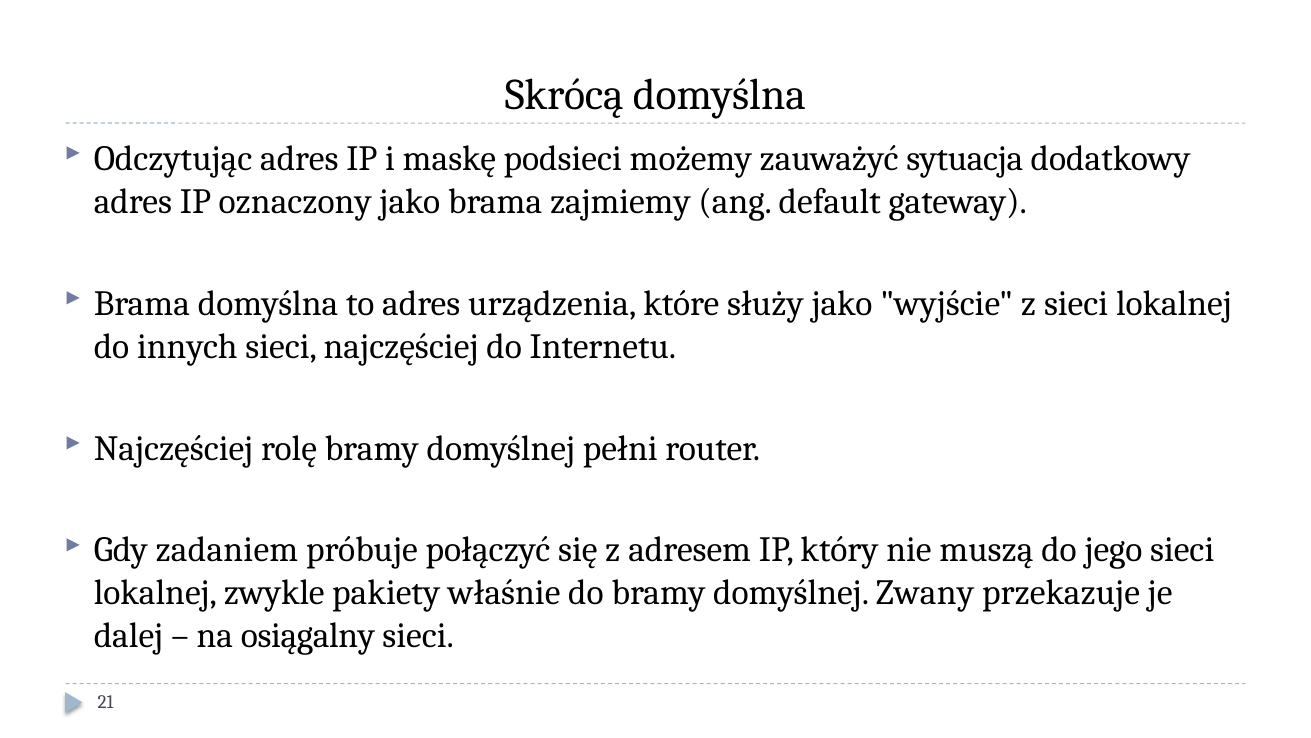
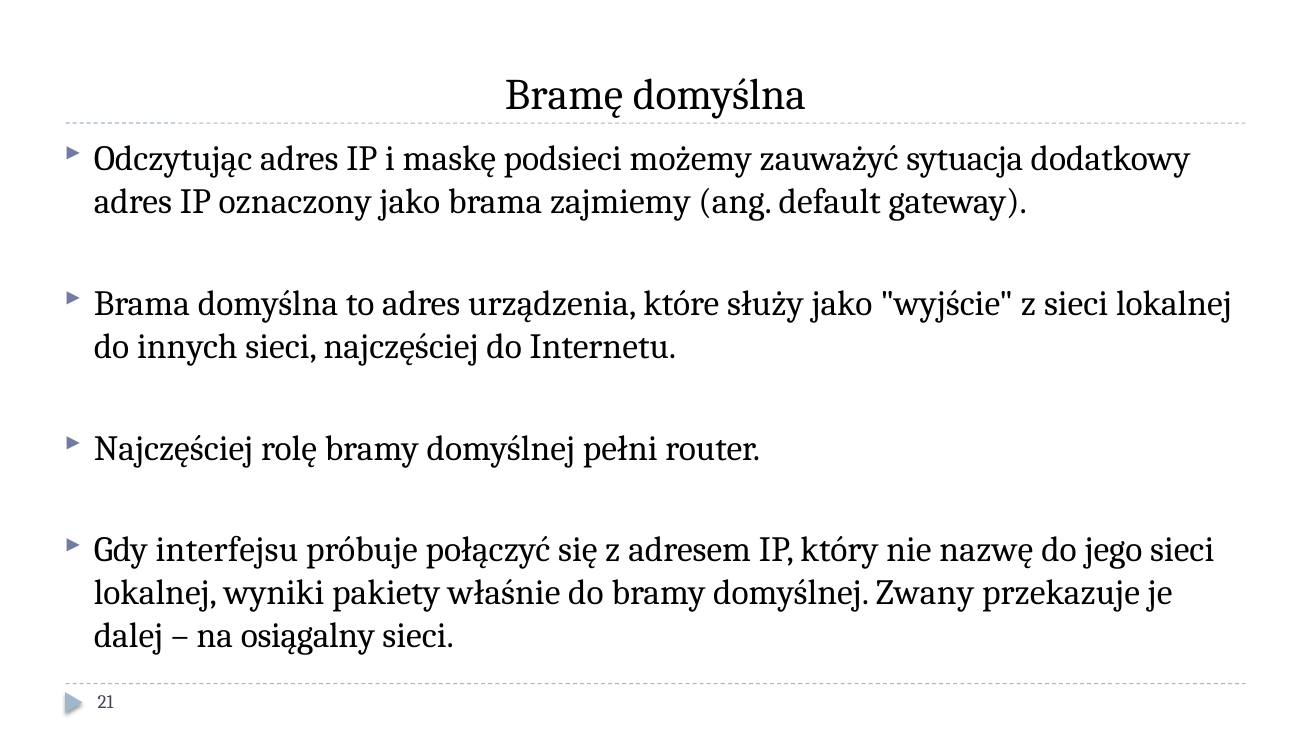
Skrócą: Skrócą -> Bramę (564, 95)
zadaniem: zadaniem -> interfejsu (227, 550)
muszą: muszą -> nazwę (986, 550)
zwykle: zwykle -> wyniki (274, 592)
